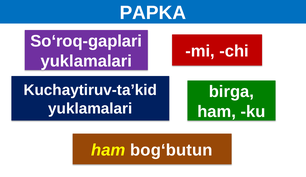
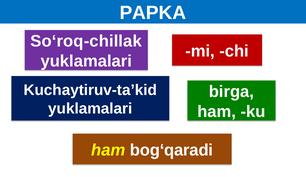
So‘roq-gaplari: So‘roq-gaplari -> So‘roq-chillak (86, 41)
bog‘butun: bog‘butun -> bog‘qaradi (171, 150)
